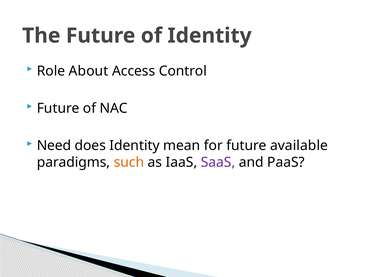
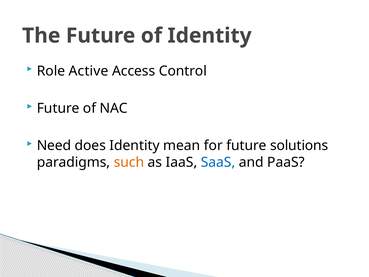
About: About -> Active (89, 71)
available: available -> solutions (299, 146)
SaaS colour: purple -> blue (218, 162)
